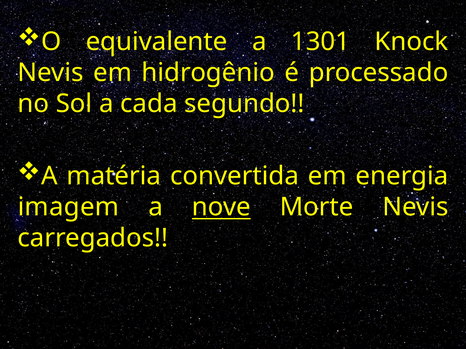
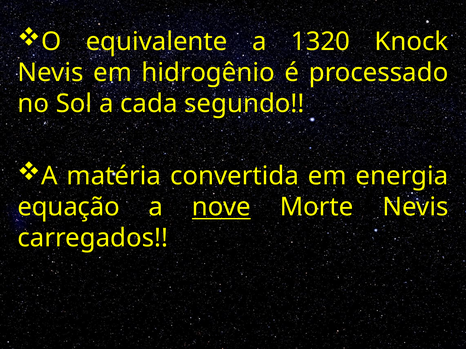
1301: 1301 -> 1320 (320, 42)
imagem: imagem -> equação (69, 207)
